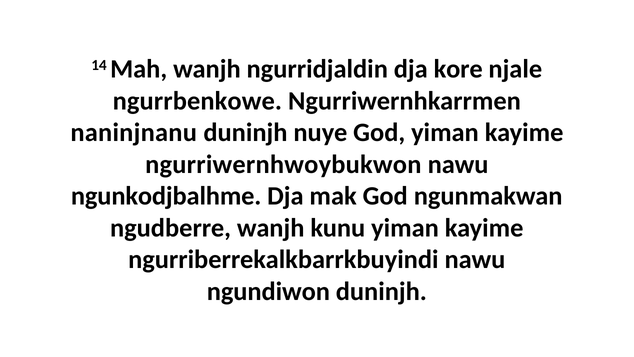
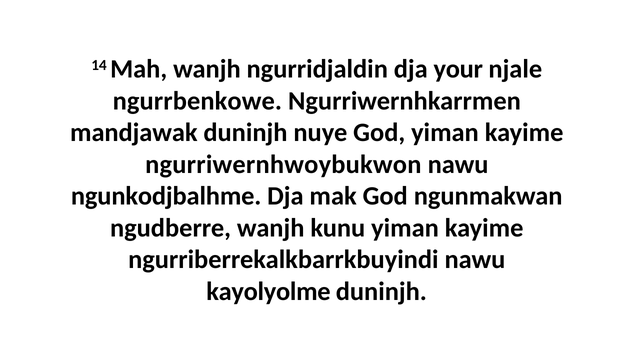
kore: kore -> your (458, 69)
naninjnanu: naninjnanu -> mandjawak (134, 133)
ngundiwon: ngundiwon -> kayolyolme (268, 291)
